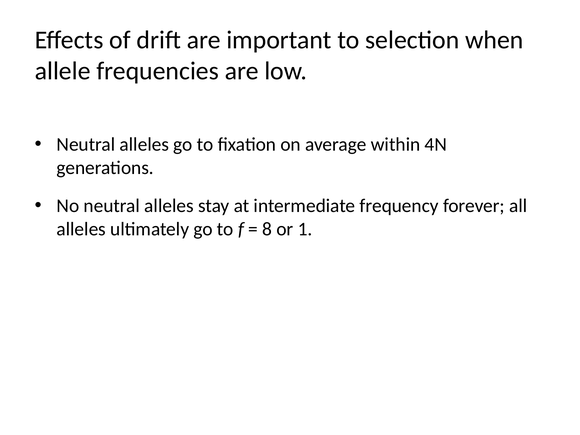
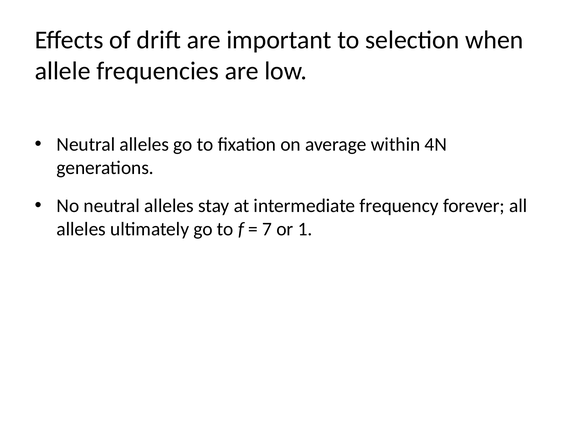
8: 8 -> 7 (267, 229)
